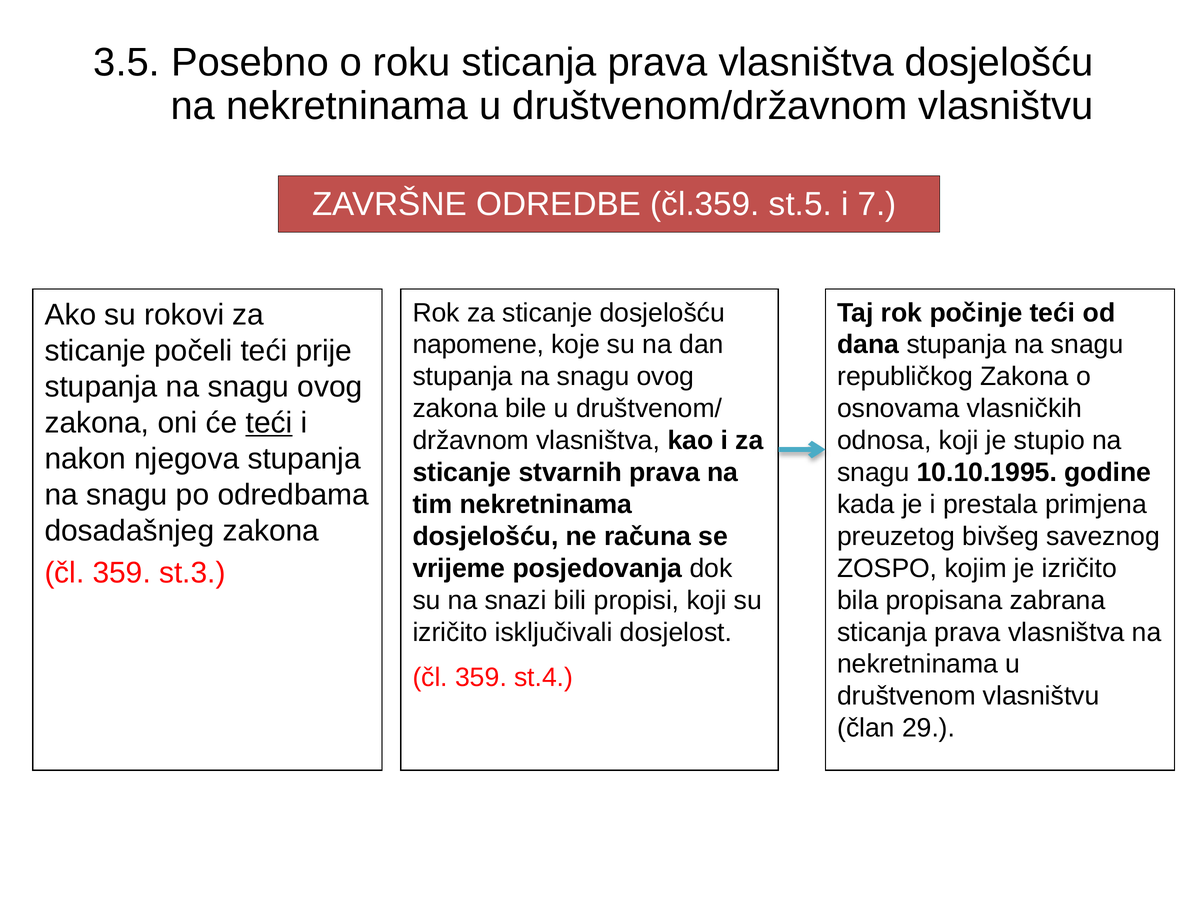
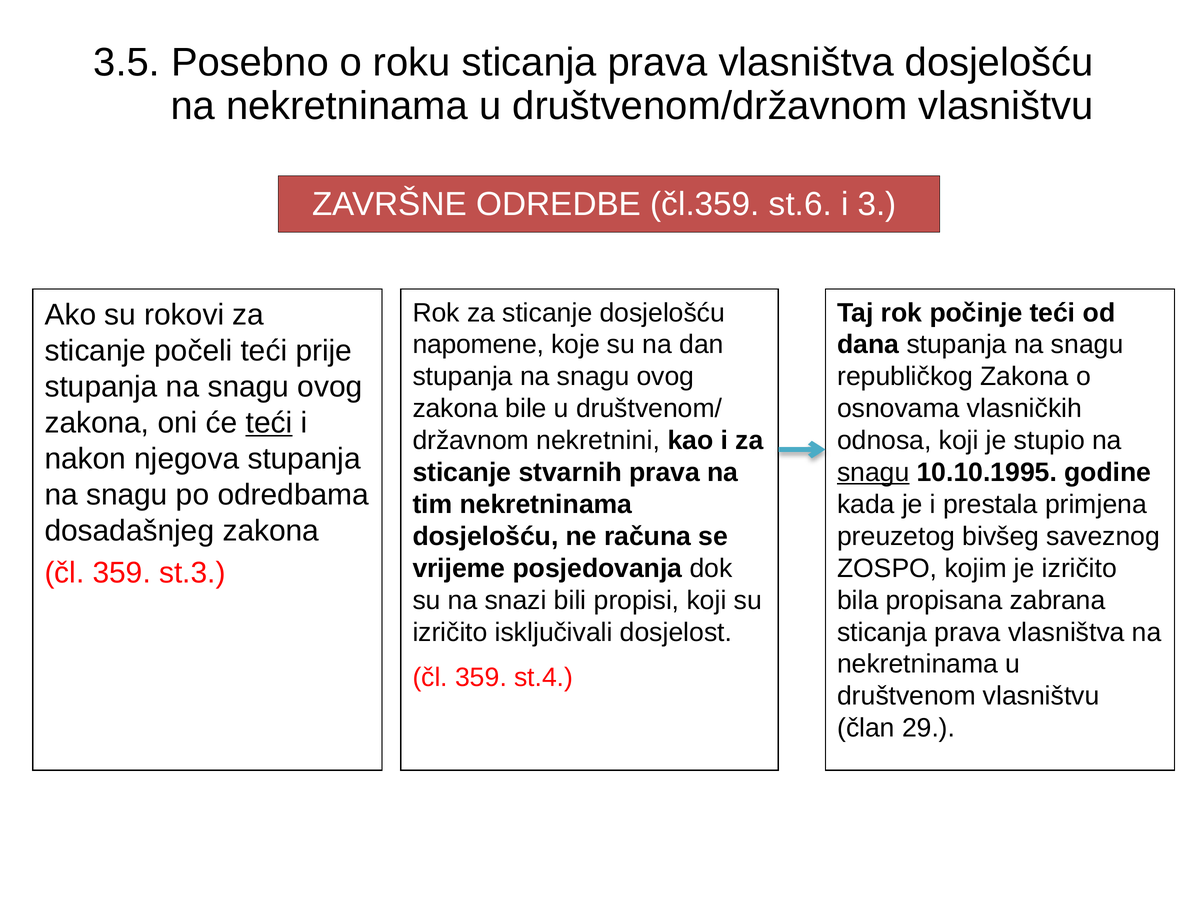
st.5: st.5 -> st.6 (800, 204)
7: 7 -> 3 (877, 204)
državnom vlasništva: vlasništva -> nekretnini (598, 440)
snagu underline: none -> present (873, 472)
